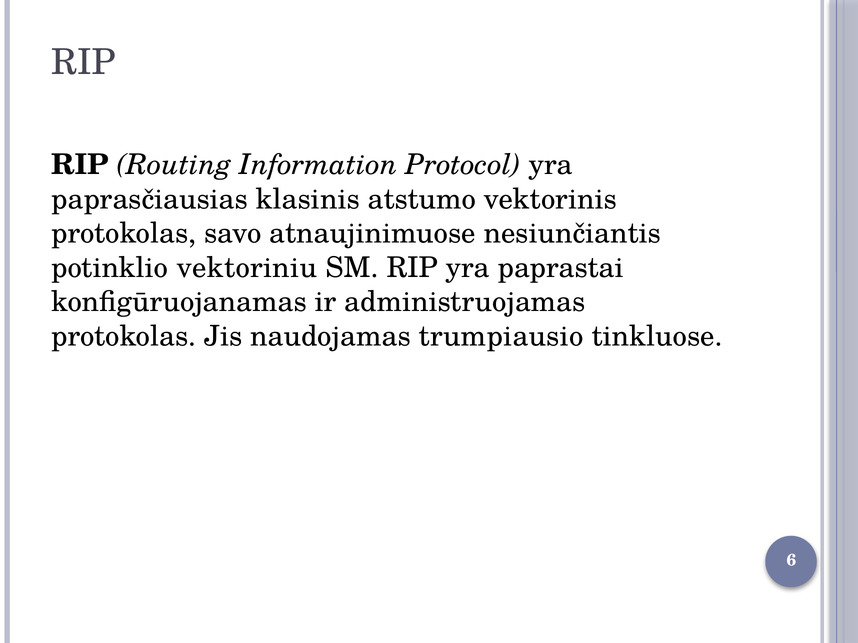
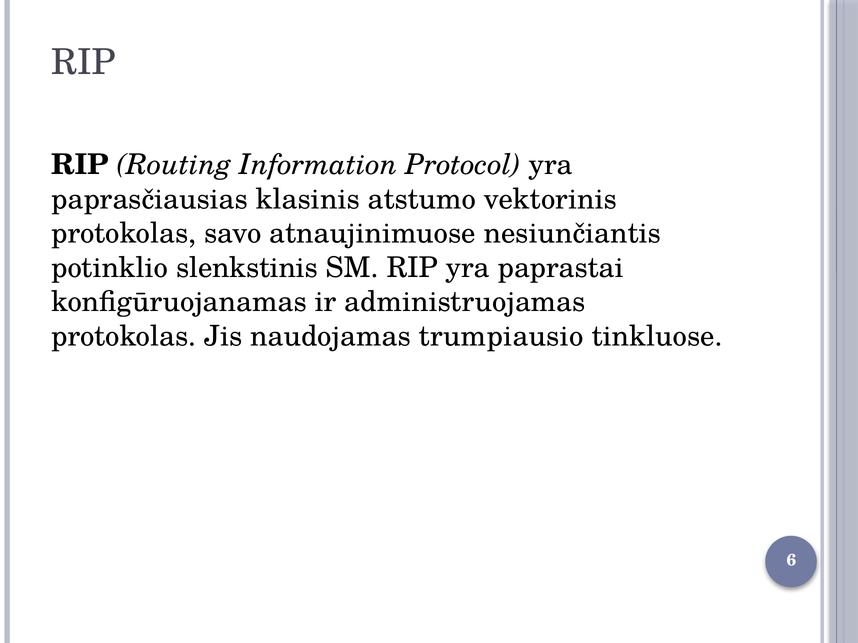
vektoriniu: vektoriniu -> slenkstinis (247, 268)
